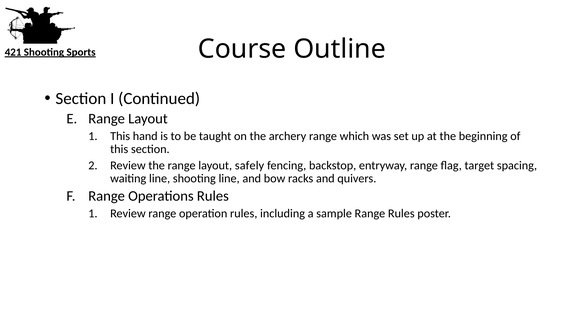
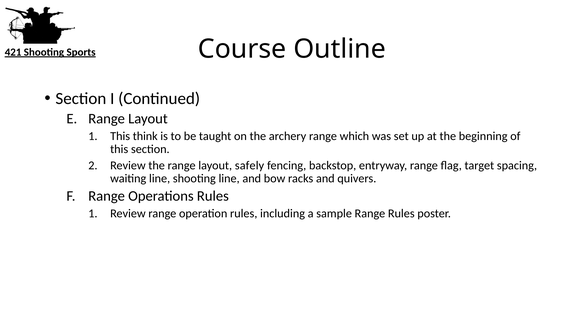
hand: hand -> think (145, 136)
